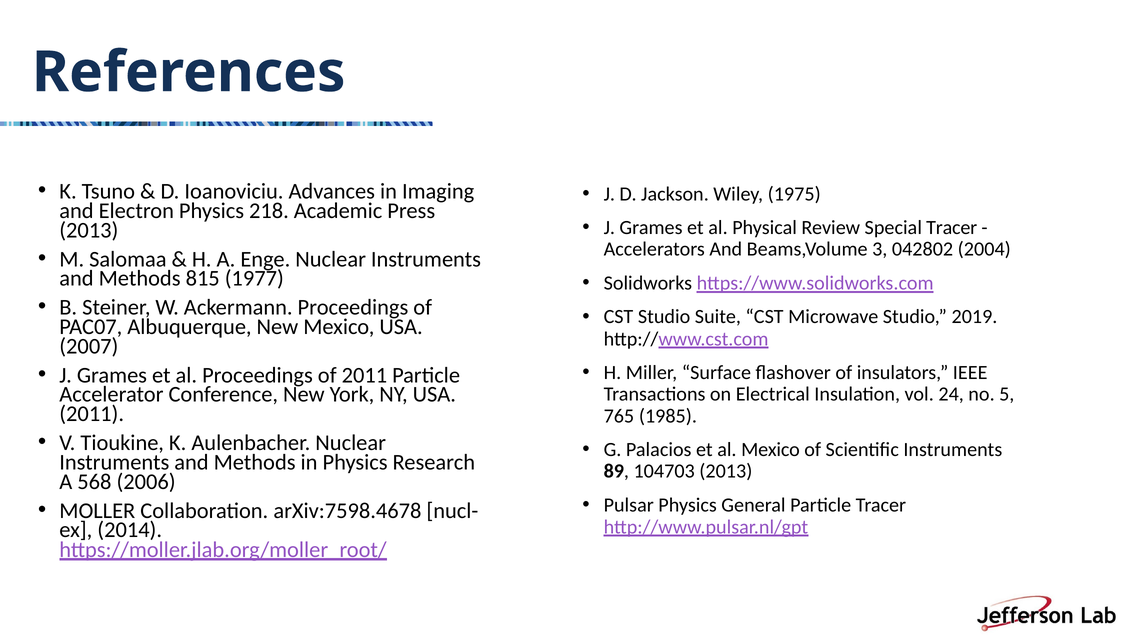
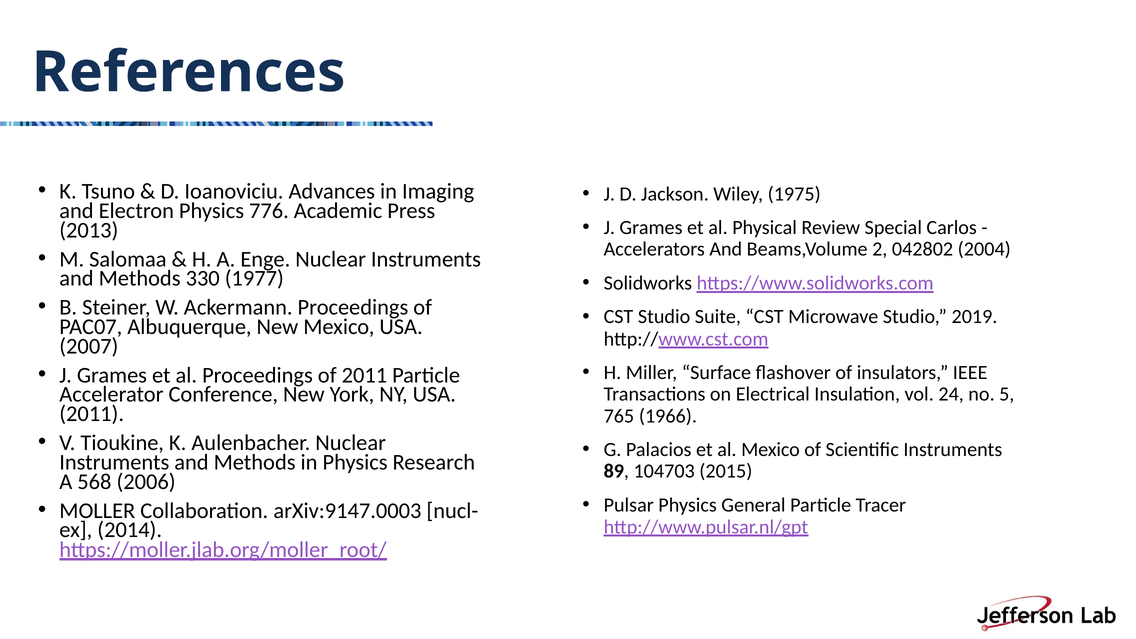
218: 218 -> 776 (269, 211)
Special Tracer: Tracer -> Carlos (952, 228)
3: 3 -> 2 (880, 249)
815: 815 -> 330 (203, 279)
1985: 1985 -> 1966 (668, 416)
104703 2013: 2013 -> 2015 (726, 471)
arXiv:7598.4678: arXiv:7598.4678 -> arXiv:9147.0003 (347, 511)
